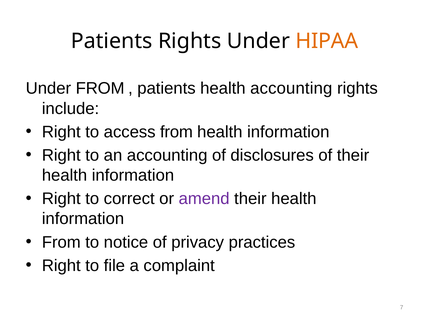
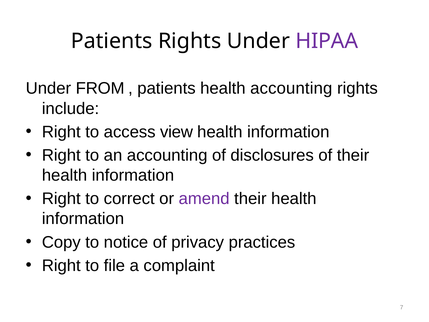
HIPAA colour: orange -> purple (327, 41)
access from: from -> view (176, 132)
From: From -> Copy (61, 242)
